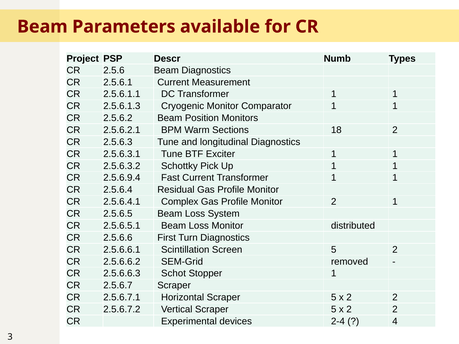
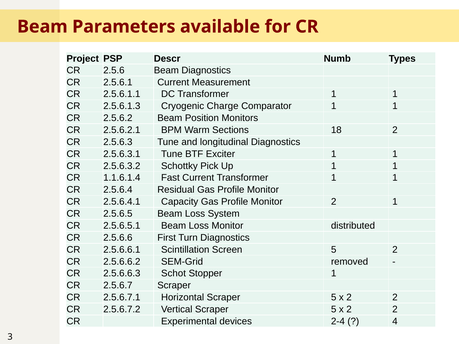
Cryogenic Monitor: Monitor -> Charge (223, 106)
2.5.6.9.4: 2.5.6.9.4 -> 1.1.6.1.4 (122, 178)
Complex: Complex -> Capacity (180, 202)
